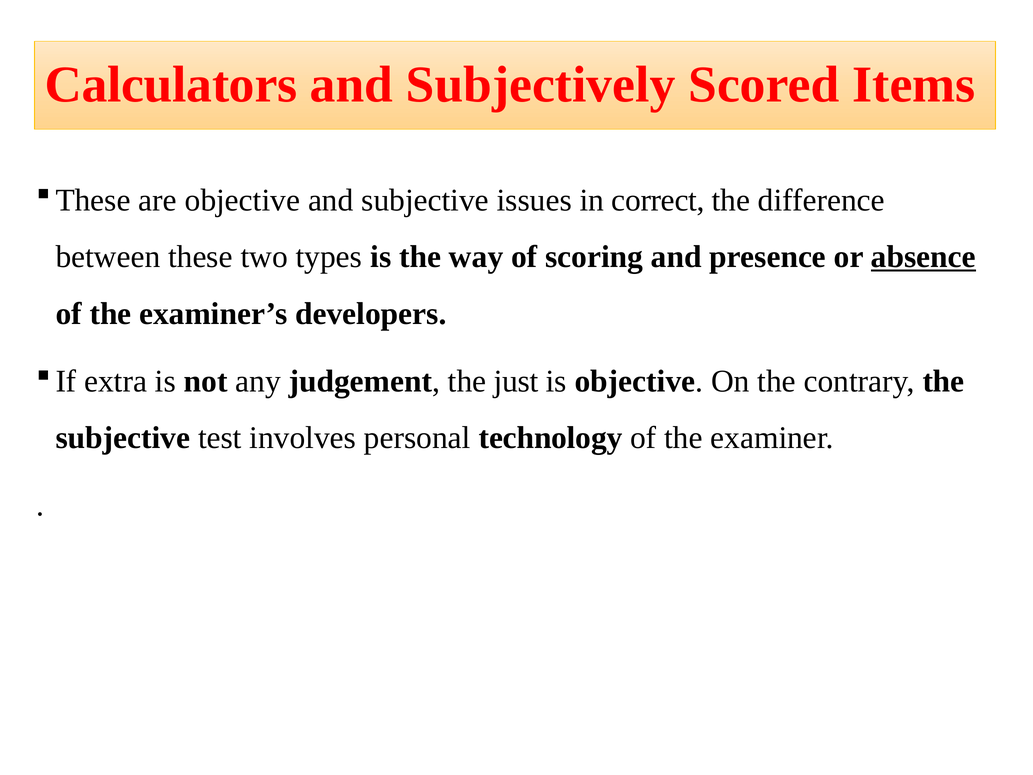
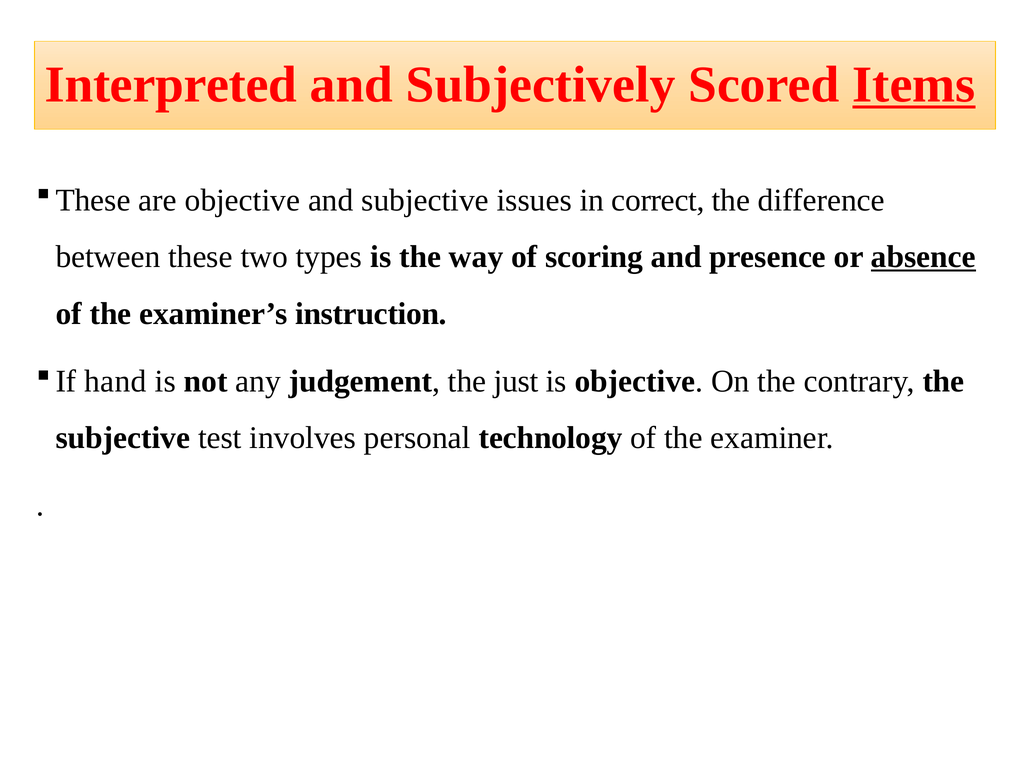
Calculators: Calculators -> Interpreted (171, 85)
Items underline: none -> present (914, 85)
developers: developers -> instruction (371, 314)
extra: extra -> hand (116, 381)
